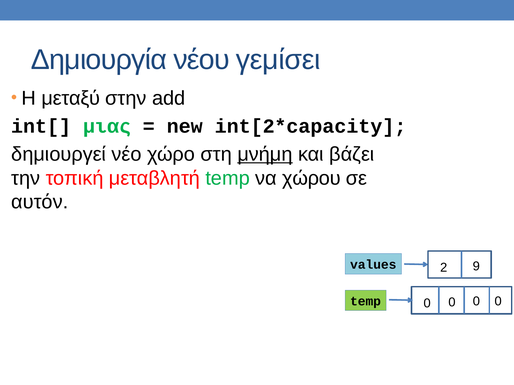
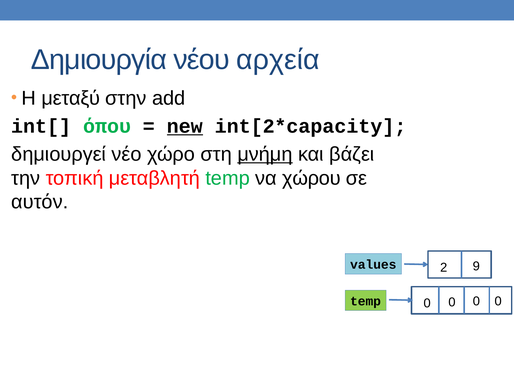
γεμίσει: γεμίσει -> αρχεία (278, 60)
μιας: μιας -> όπου (107, 126)
new underline: none -> present (185, 126)
